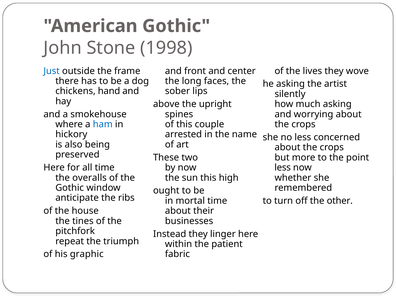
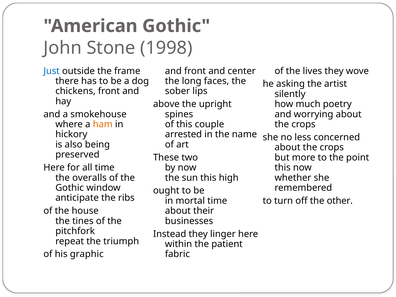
chickens hand: hand -> front (109, 91)
much asking: asking -> poetry (337, 104)
ham colour: blue -> orange (103, 124)
less: less -> this (283, 168)
